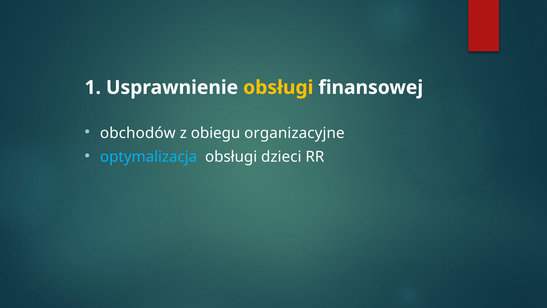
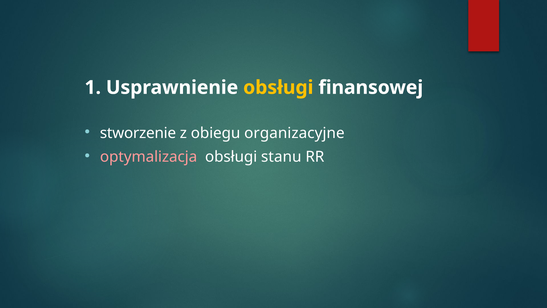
obchodów: obchodów -> stworzenie (138, 133)
optymalizacja colour: light blue -> pink (149, 157)
dzieci: dzieci -> stanu (281, 157)
